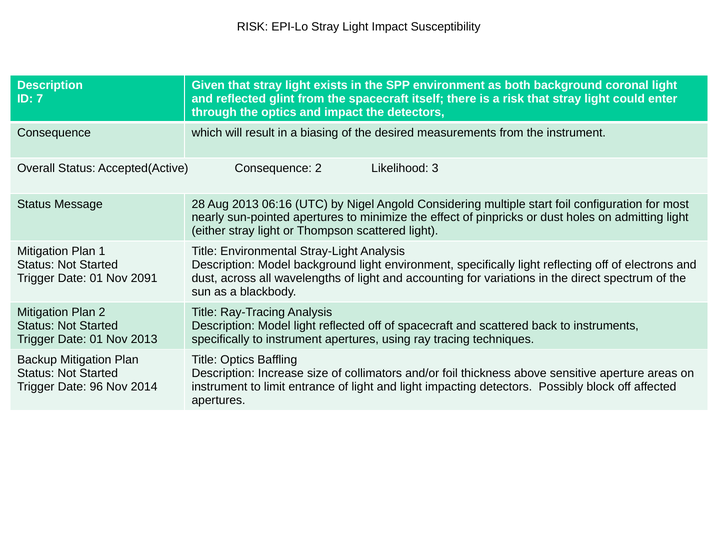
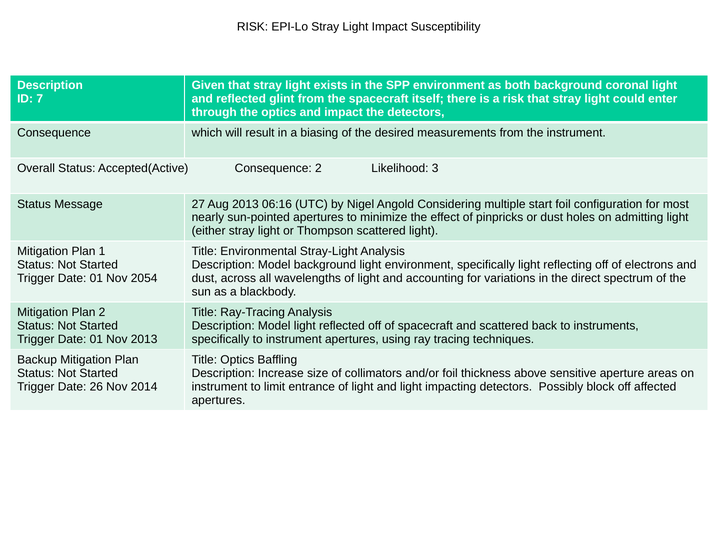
28: 28 -> 27 (198, 204)
2091: 2091 -> 2054 (144, 278)
96: 96 -> 26 (96, 386)
